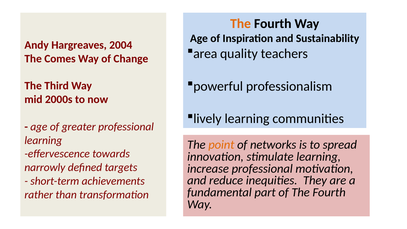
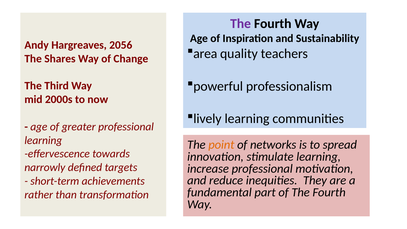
The colour: orange -> purple (241, 24)
2004: 2004 -> 2056 (121, 45)
Comes: Comes -> Shares (60, 59)
